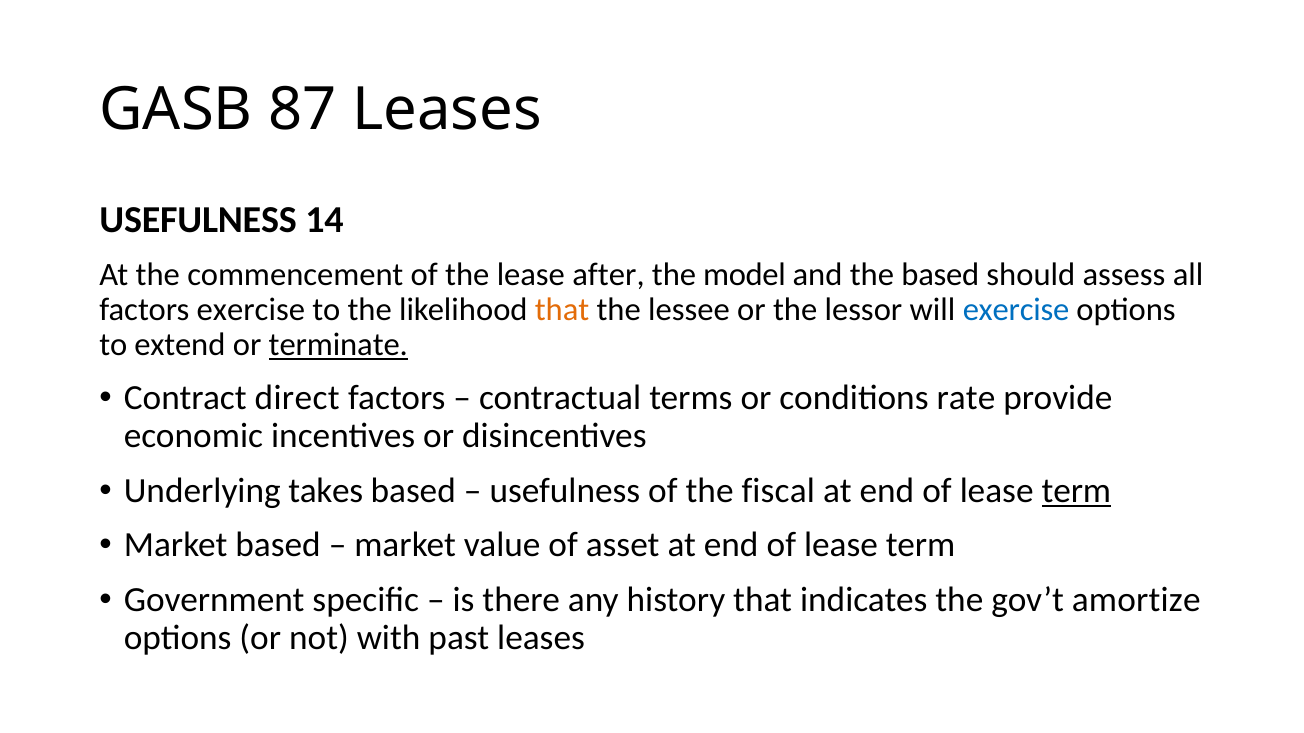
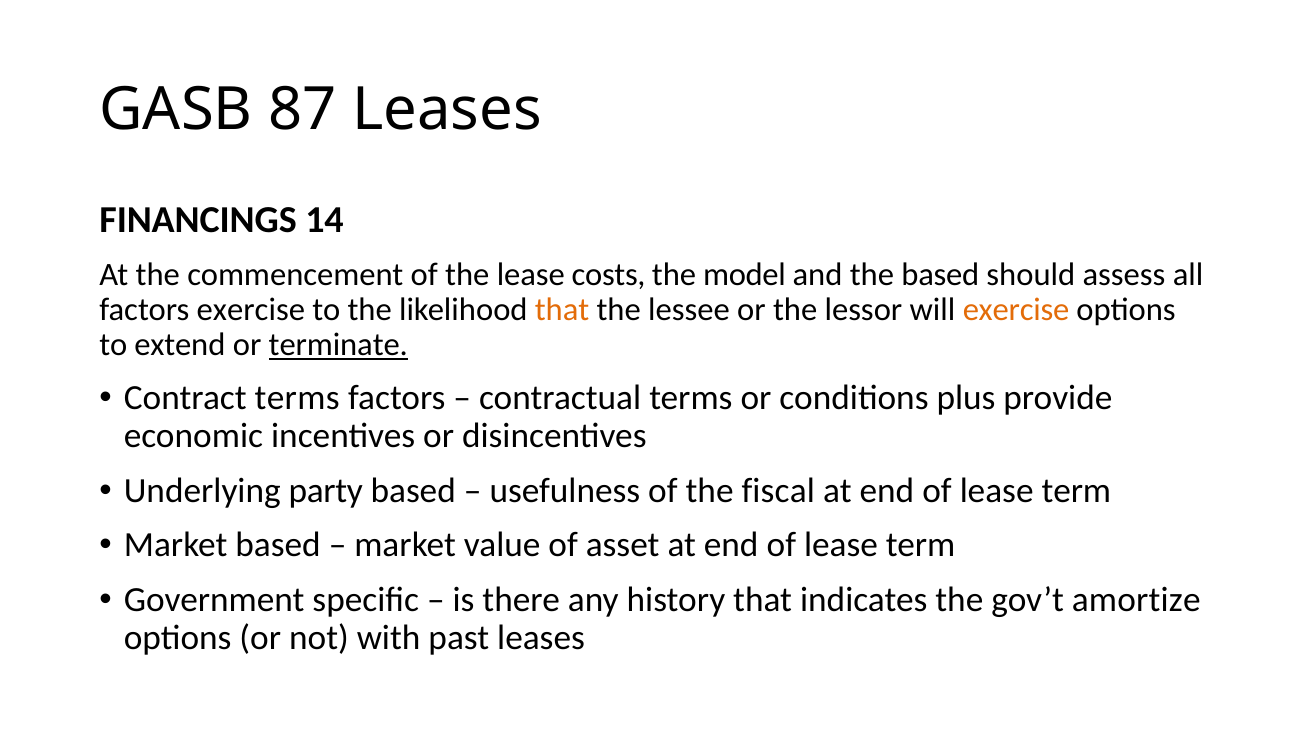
USEFULNESS: USEFULNESS -> FINANCINGS (198, 220)
after: after -> costs (609, 275)
exercise colour: blue -> orange (1016, 310)
Contract direct: direct -> terms (297, 398)
rate: rate -> plus (966, 398)
takes: takes -> party (326, 491)
term underline: present -> none (1076, 491)
